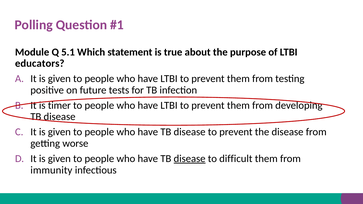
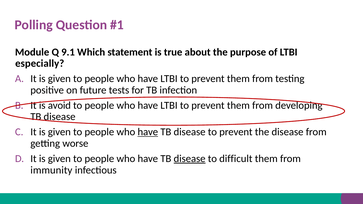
5.1: 5.1 -> 9.1 (68, 52)
educators: educators -> especially (40, 64)
timer: timer -> avoid (59, 105)
have underline: none -> present (148, 132)
